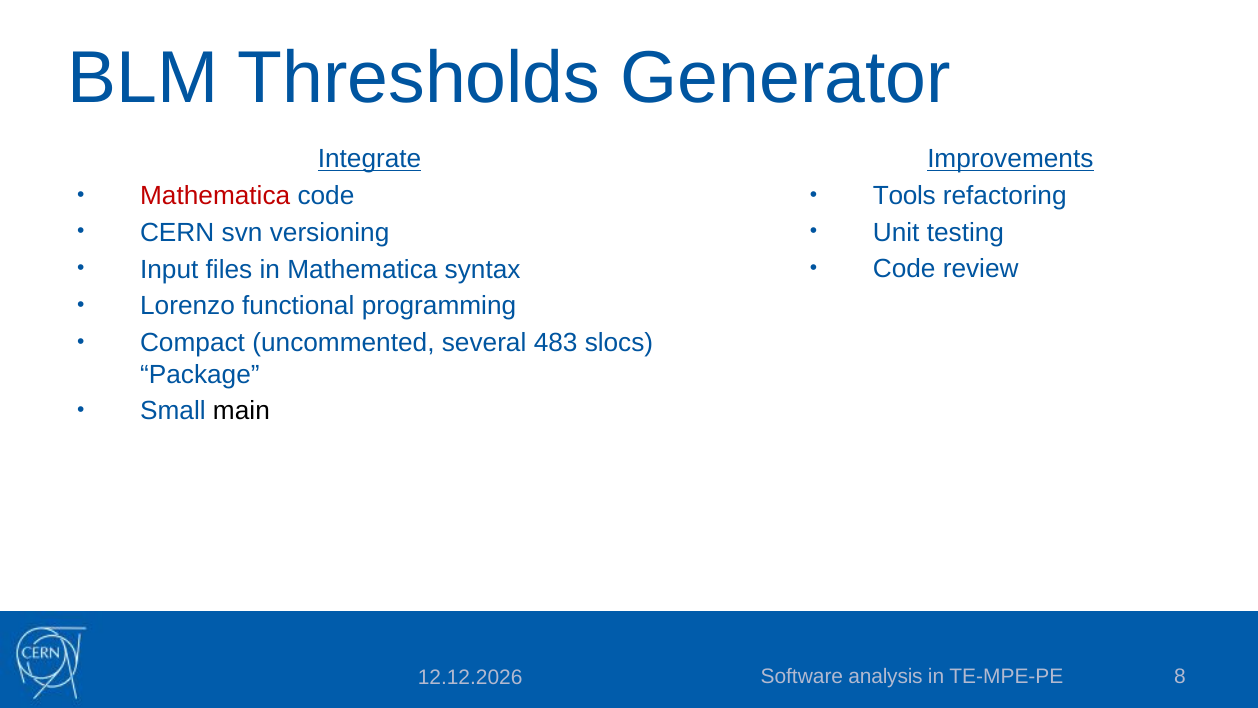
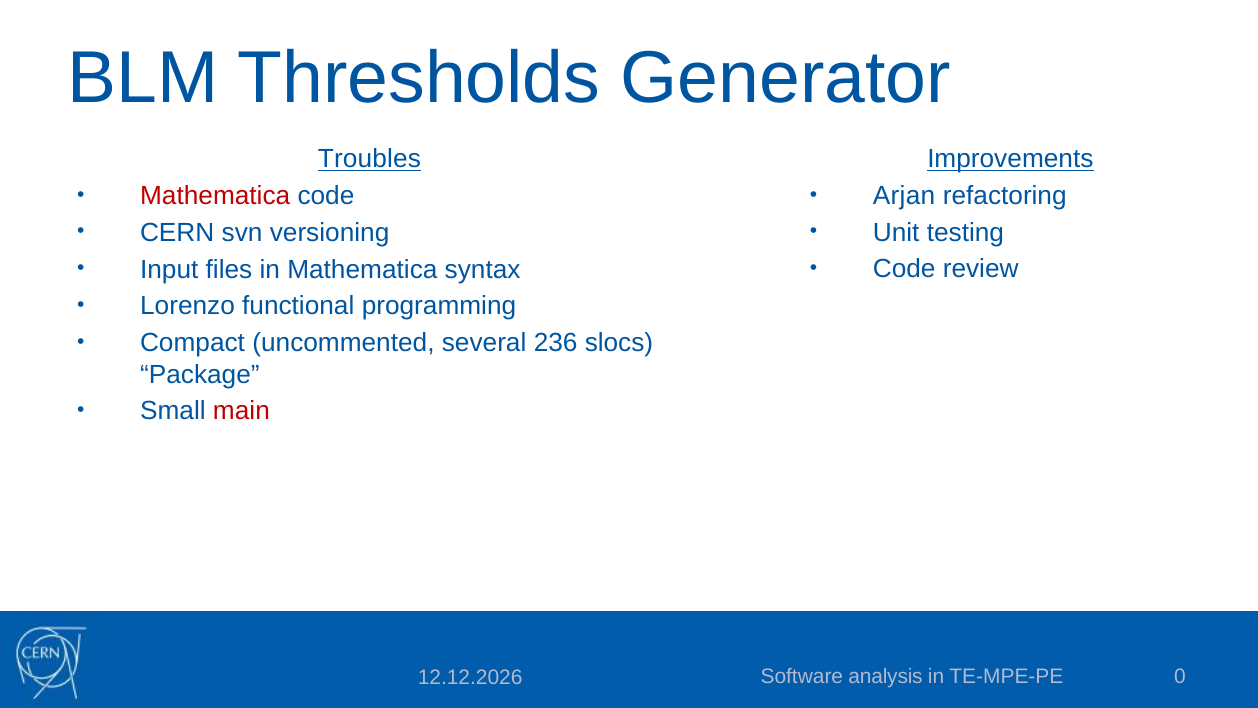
Integrate: Integrate -> Troubles (369, 159)
Tools: Tools -> Arjan (904, 196)
483: 483 -> 236 (556, 343)
main colour: black -> red (241, 411)
8: 8 -> 0 (1180, 676)
